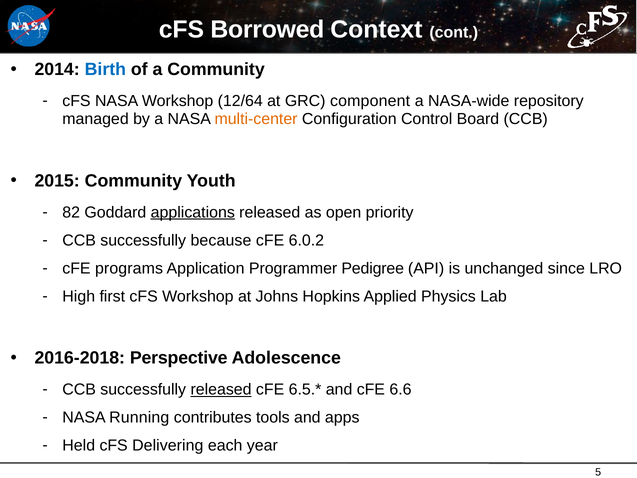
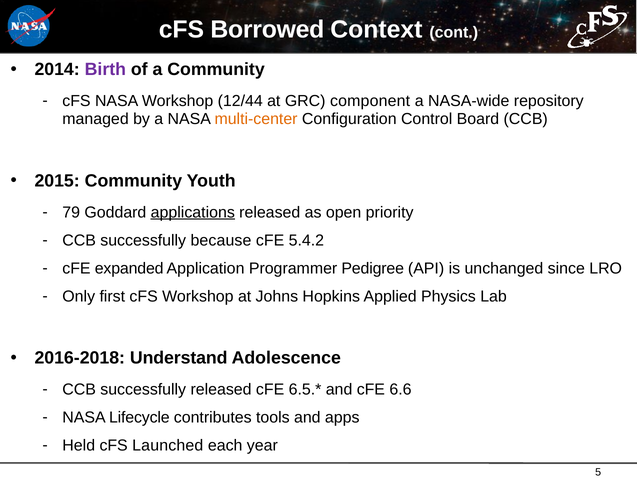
Birth colour: blue -> purple (105, 69)
12/64: 12/64 -> 12/44 (240, 101)
82: 82 -> 79 (71, 212)
6.0.2: 6.0.2 -> 5.4.2 (306, 240)
programs: programs -> expanded (129, 268)
High: High -> Only (79, 296)
Perspective: Perspective -> Understand (179, 358)
released underline: present -> none (221, 389)
Running: Running -> Lifecycle (139, 417)
Delivering: Delivering -> Launched (168, 445)
